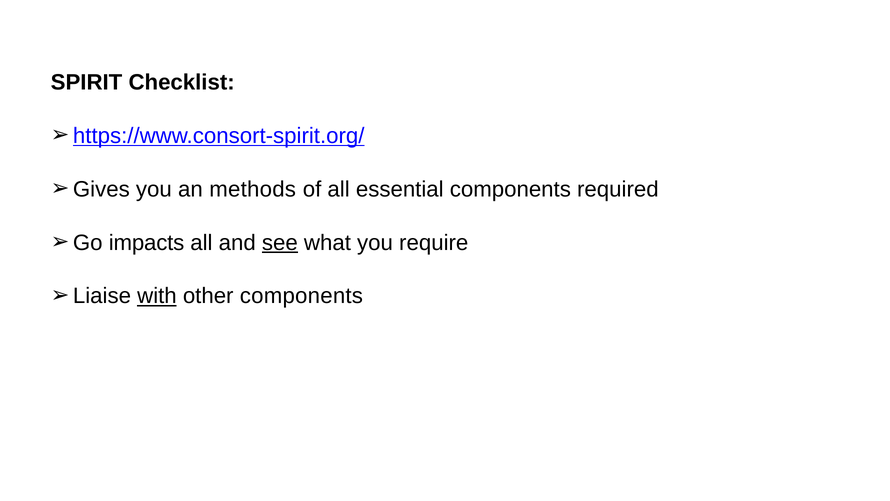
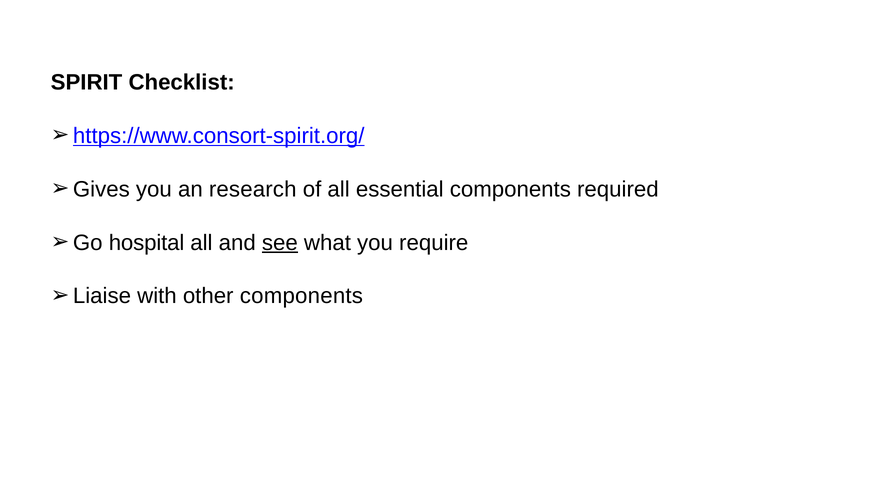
methods: methods -> research (253, 189)
impacts: impacts -> hospital (147, 243)
with underline: present -> none (157, 296)
